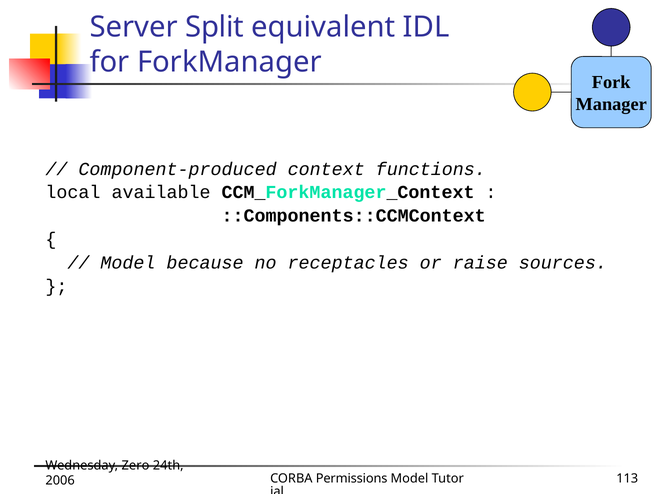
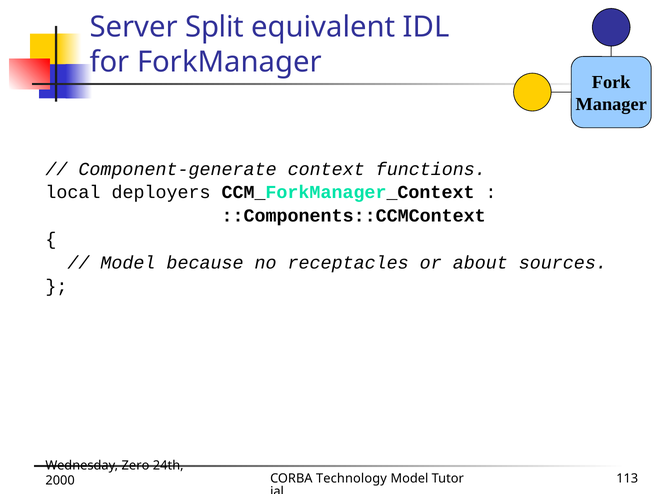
Component-produced: Component-produced -> Component-generate (178, 169)
available: available -> deployers (161, 193)
raise: raise -> about (480, 263)
Permissions: Permissions -> Technology (351, 479)
2006: 2006 -> 2000 (60, 481)
